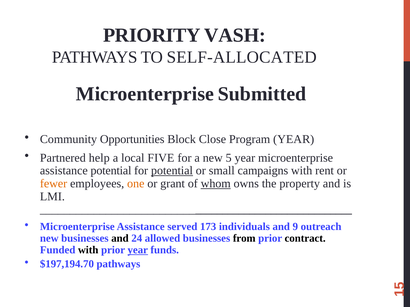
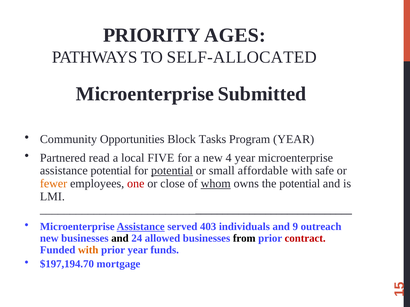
VASH: VASH -> AGES (235, 35)
Close: Close -> Tasks (213, 140)
help: help -> read (99, 158)
new 5: 5 -> 4 (229, 158)
campaigns: campaigns -> affordable (263, 171)
rent: rent -> safe (325, 171)
one colour: orange -> red (136, 184)
grant: grant -> close (173, 184)
the property: property -> potential (300, 184)
Assistance underline: none -> present (141, 227)
173: 173 -> 403 (208, 227)
contract colour: black -> red (305, 239)
with colour: black -> orange (88, 251)
year underline: present -> none (138, 251)
$197,194.70 pathways: pathways -> mortgage (118, 264)
